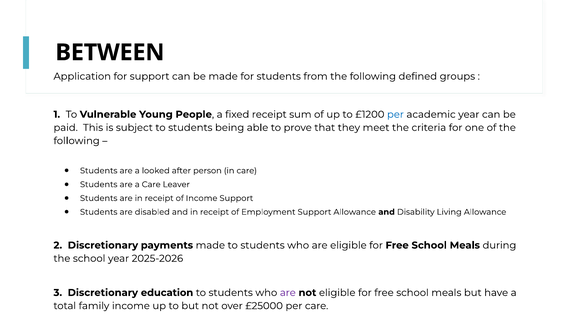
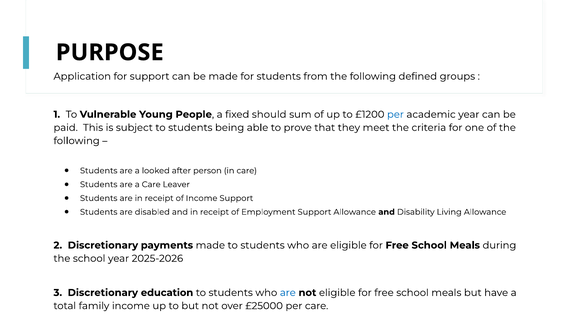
BETWEEN: BETWEEN -> PURPOSE (110, 53)
fixed receipt: receipt -> should (269, 115)
are colour: purple -> blue (288, 293)
